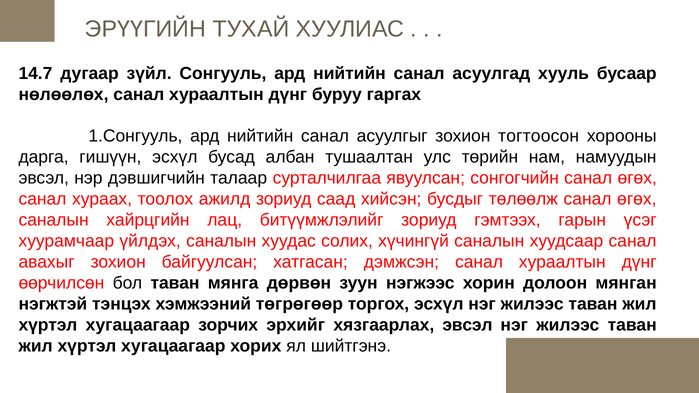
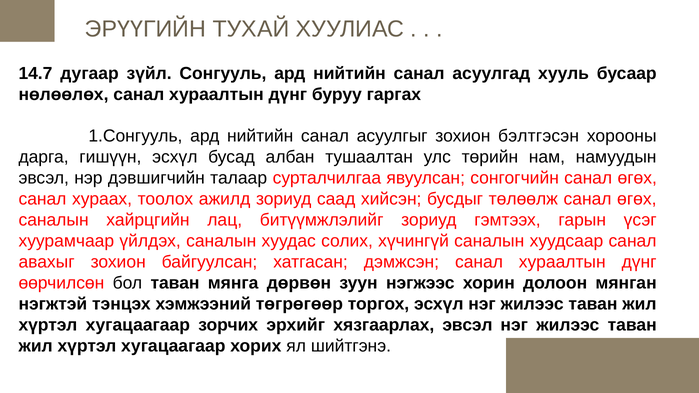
тогтоосон: тогтоосон -> бэлтгэсэн (539, 136)
